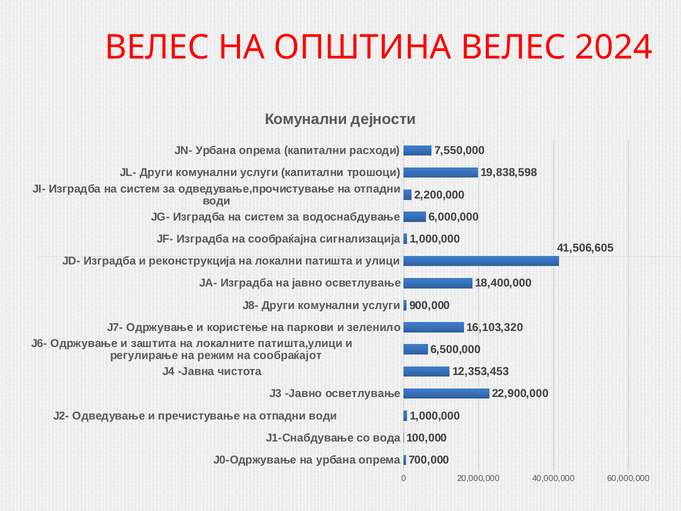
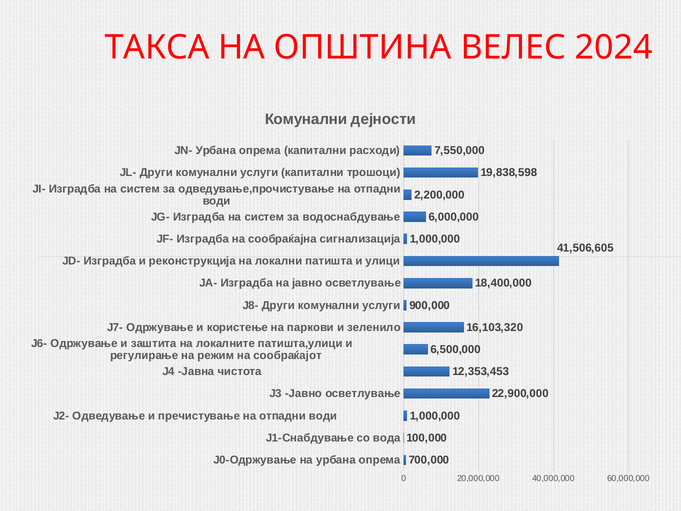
ВЕЛЕС: ВЕЛЕС -> ТАКСА (157, 47)
